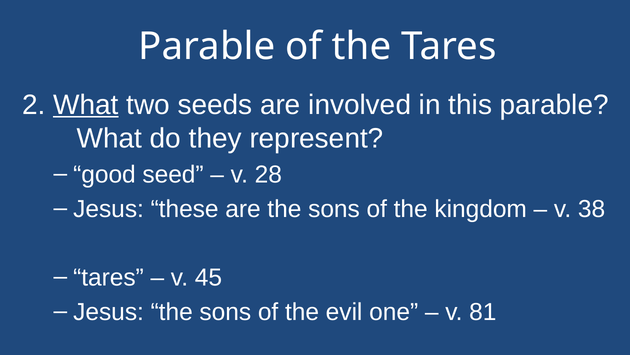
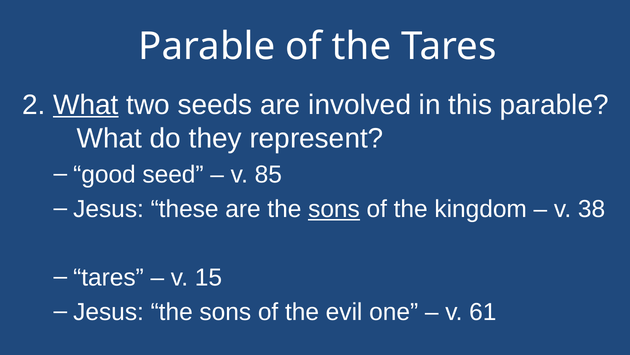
28: 28 -> 85 (268, 174)
sons underline: none -> present (334, 209)
45: 45 -> 15 (208, 277)
81: 81 -> 61 (483, 311)
